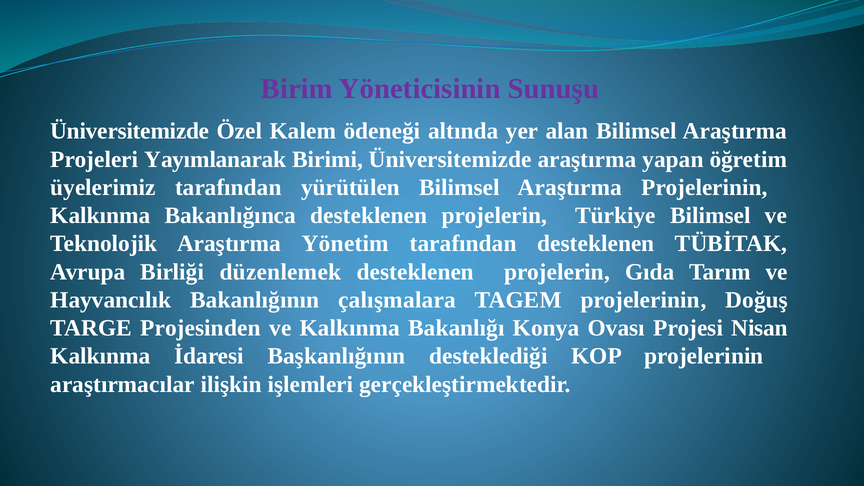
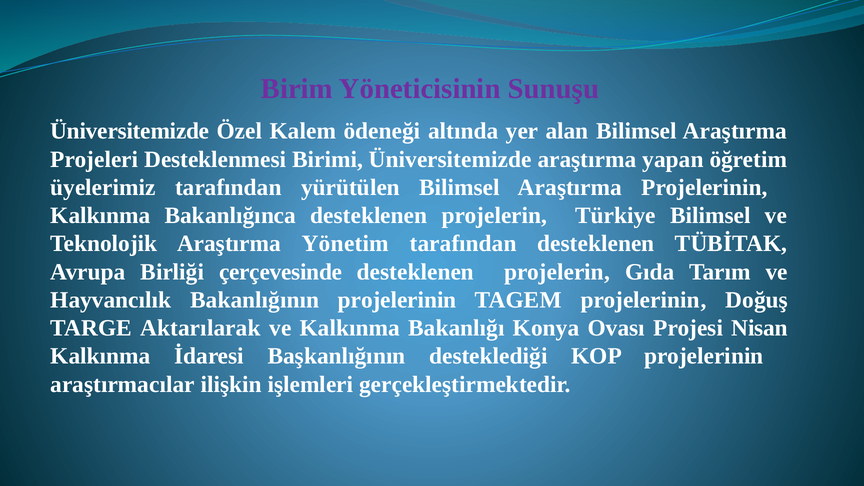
Yayımlanarak: Yayımlanarak -> Desteklenmesi (215, 159)
düzenlemek: düzenlemek -> çerçevesinde (281, 272)
Bakanlığının çalışmalara: çalışmalara -> projelerinin (397, 300)
Projesinden: Projesinden -> Aktarılarak (200, 328)
